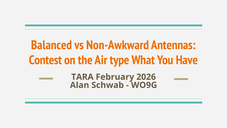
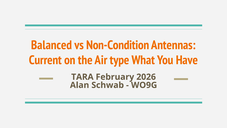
Non-Awkward: Non-Awkward -> Non-Condition (118, 45)
Contest: Contest -> Current (45, 60)
